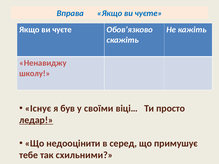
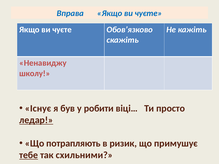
своїми: своїми -> робити (99, 109)
недооцінити: недооцінити -> потрапляють (73, 144)
серед: серед -> ризик (123, 144)
тебе underline: none -> present (29, 155)
